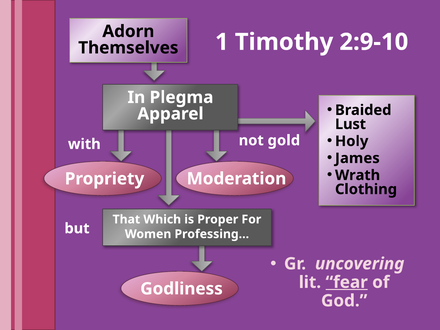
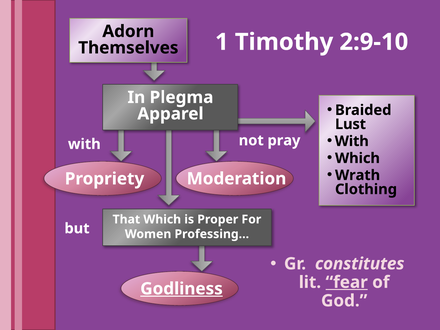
Holy: Holy -> With (352, 141)
gold: gold -> pray (284, 140)
James: James -> Which (357, 158)
uncovering: uncovering -> constitutes (360, 264)
Godliness underline: none -> present (182, 289)
